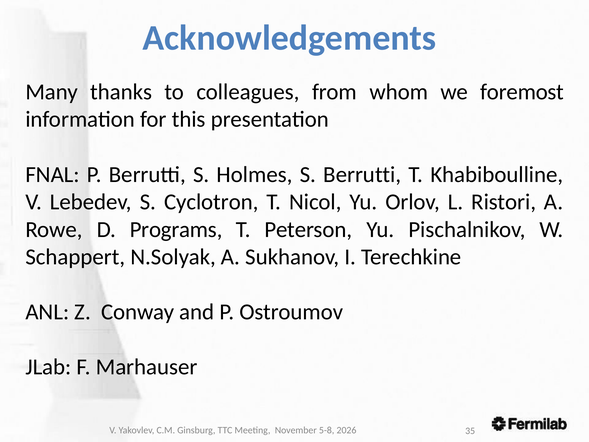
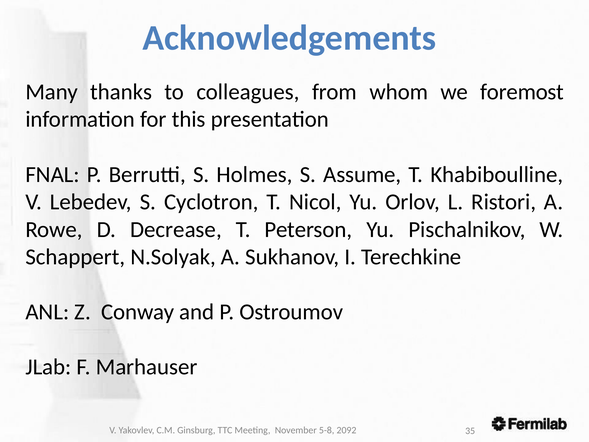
S Berrutti: Berrutti -> Assume (362, 174)
Programs: Programs -> Decrease (176, 229)
2026: 2026 -> 2092 (346, 430)
